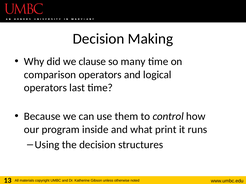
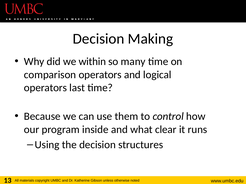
clause: clause -> within (92, 62)
print: print -> clear (166, 130)
